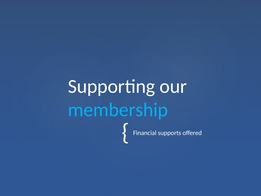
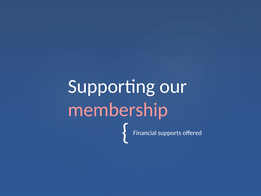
membership colour: light blue -> pink (118, 110)
